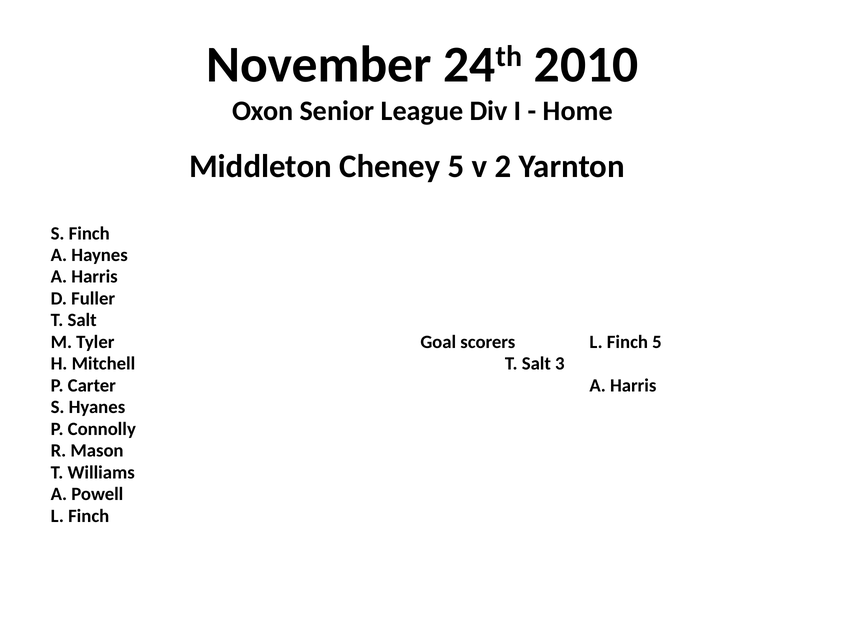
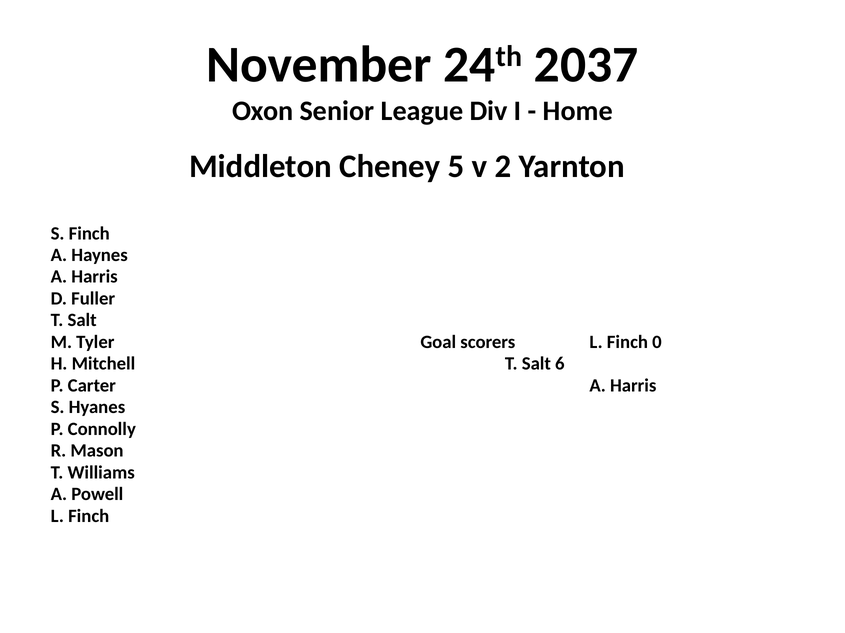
2010: 2010 -> 2037 (586, 65)
Finch 5: 5 -> 0 (657, 342)
3: 3 -> 6 (560, 364)
